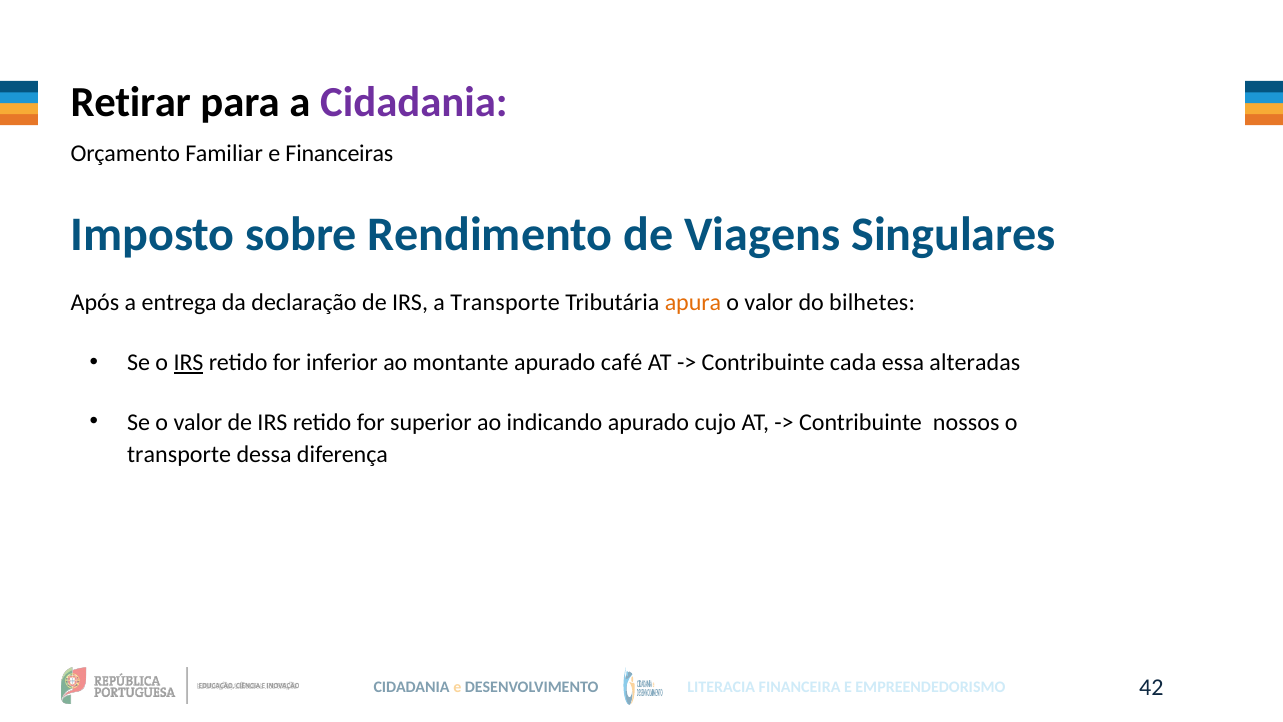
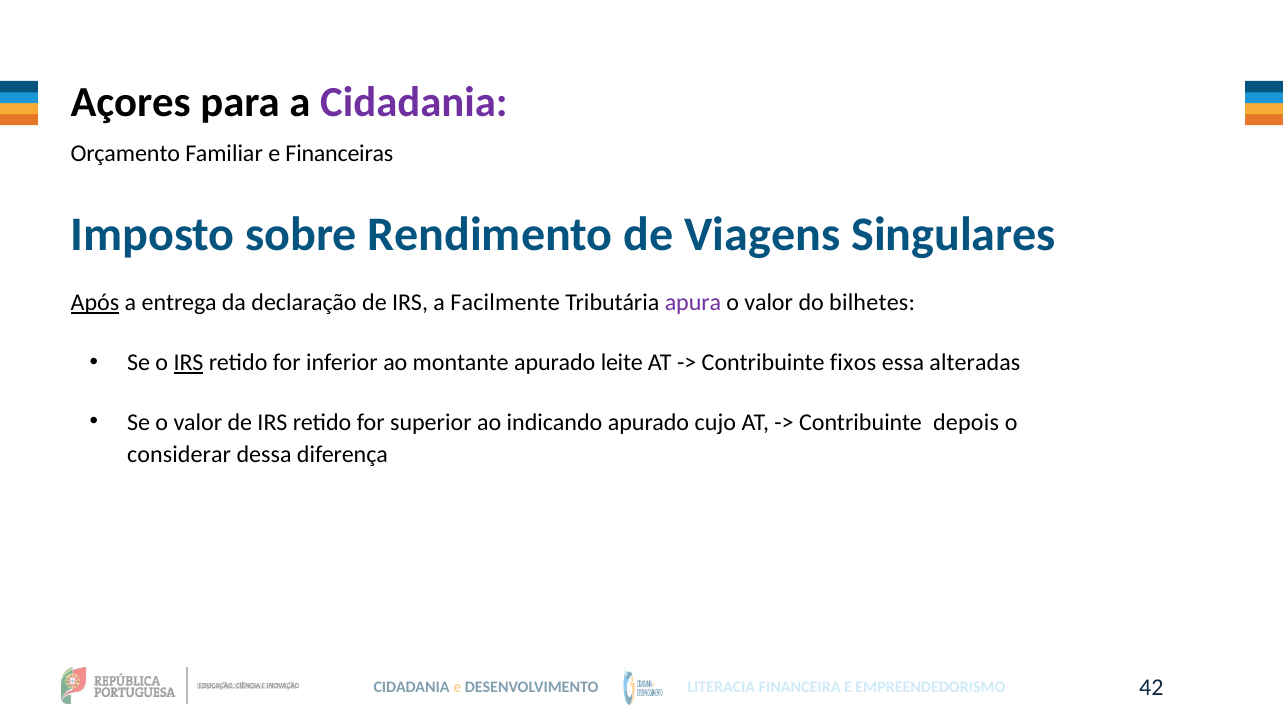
Retirar: Retirar -> Açores (131, 103)
Após underline: none -> present (95, 303)
a Transporte: Transporte -> Facilmente (505, 303)
apura colour: orange -> purple (693, 303)
café: café -> leite (622, 362)
cada: cada -> fixos (853, 362)
nossos: nossos -> depois (966, 422)
transporte: transporte -> considerar (179, 455)
